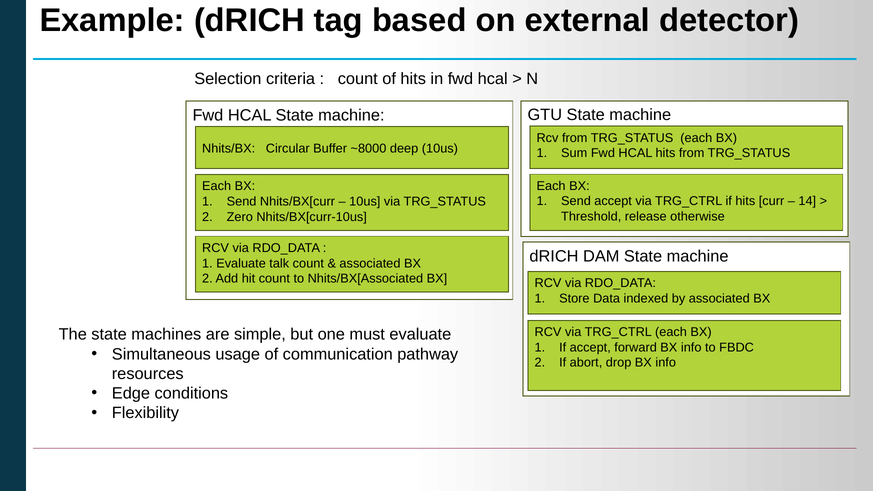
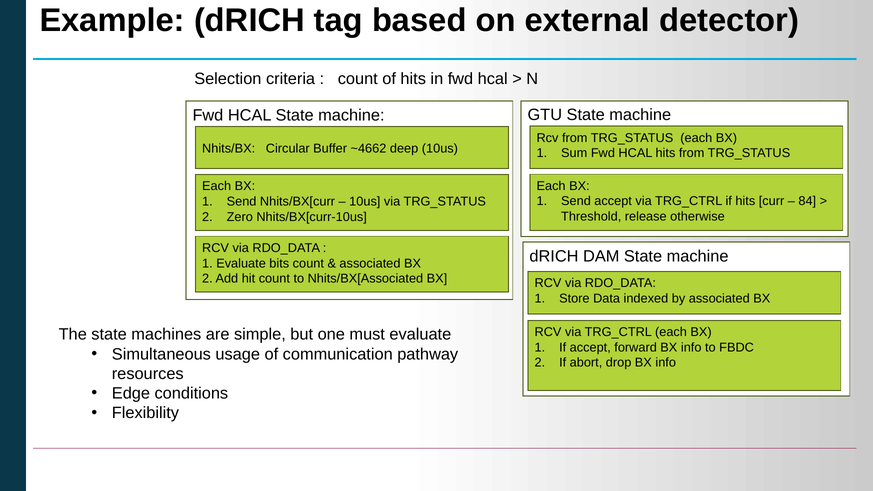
~8000: ~8000 -> ~4662 (368, 149)
14: 14 -> 84 (807, 201)
talk: talk -> bits (279, 263)
